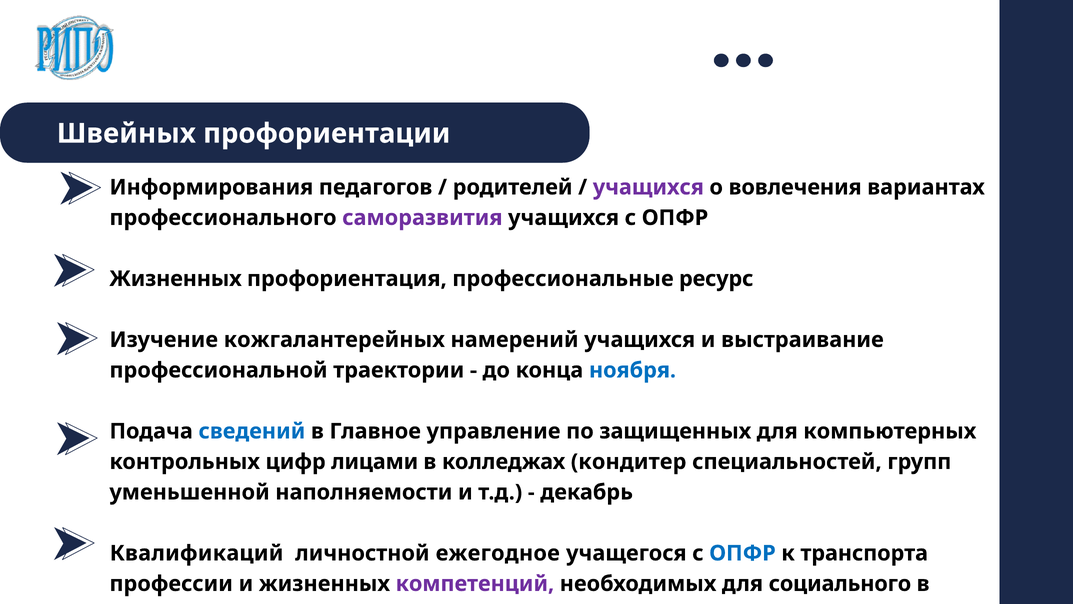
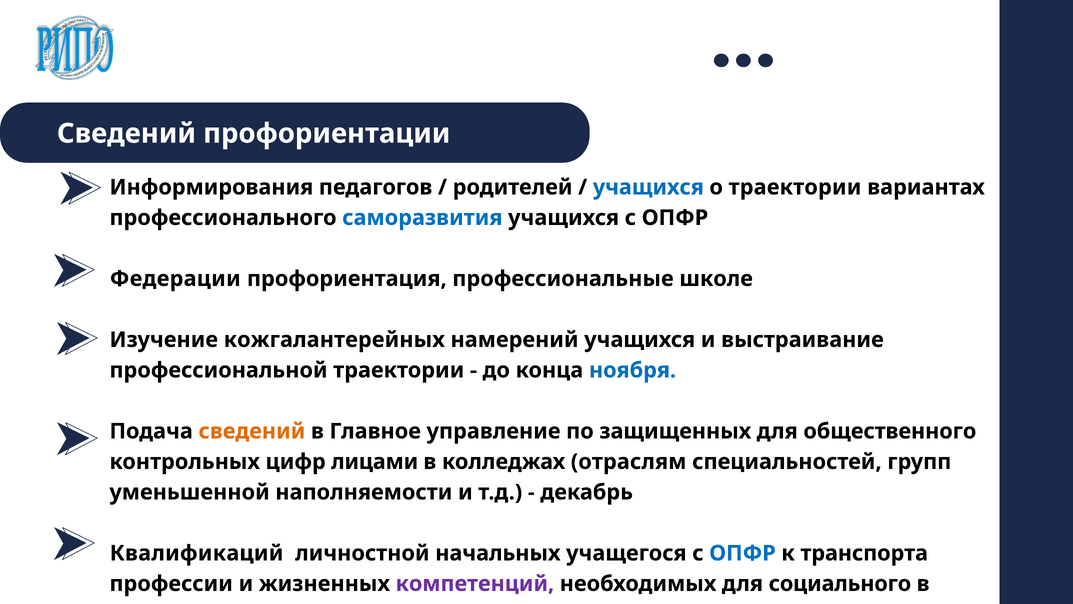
Швейных: Швейных -> Сведений (126, 133)
учащихся colour: purple -> blue (648, 187)
о вовлечения: вовлечения -> траектории (795, 187)
саморазвития colour: purple -> blue (422, 218)
Жизненных: Жизненных -> Федерации (175, 279)
ресурс: ресурс -> школе (716, 279)
сведений colour: blue -> orange (252, 431)
компьютерных: компьютерных -> общественного (890, 431)
кондитер: кондитер -> отраслям (629, 461)
ежегодное: ежегодное -> начальных (498, 553)
